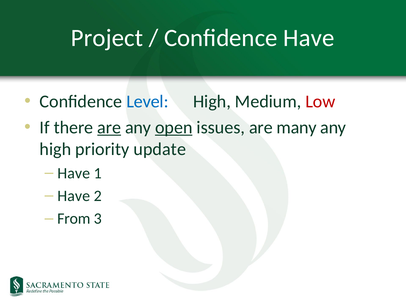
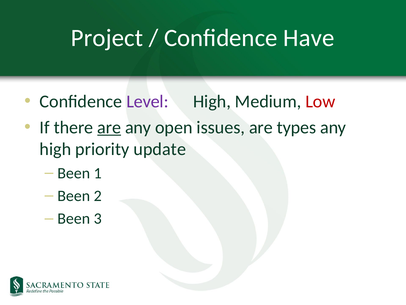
Level colour: blue -> purple (147, 101)
open underline: present -> none (174, 127)
many: many -> types (297, 127)
Have: Have -> Been (74, 173)
Have: Have -> Been (74, 196)
From: From -> Been (74, 218)
